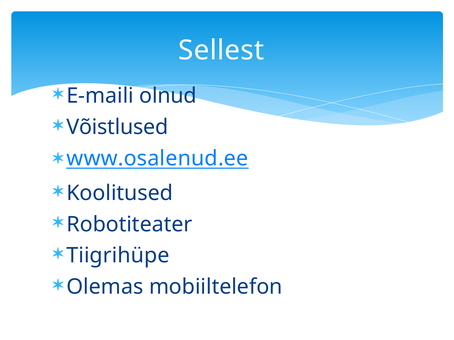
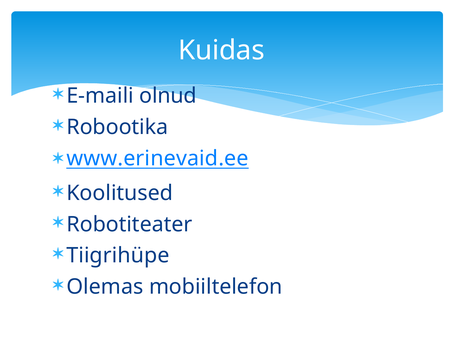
Sellest: Sellest -> Kuidas (221, 50)
Võistlused: Võistlused -> Robootika (117, 127)
www.osalenud.ee: www.osalenud.ee -> www.erinevaid.ee (158, 159)
